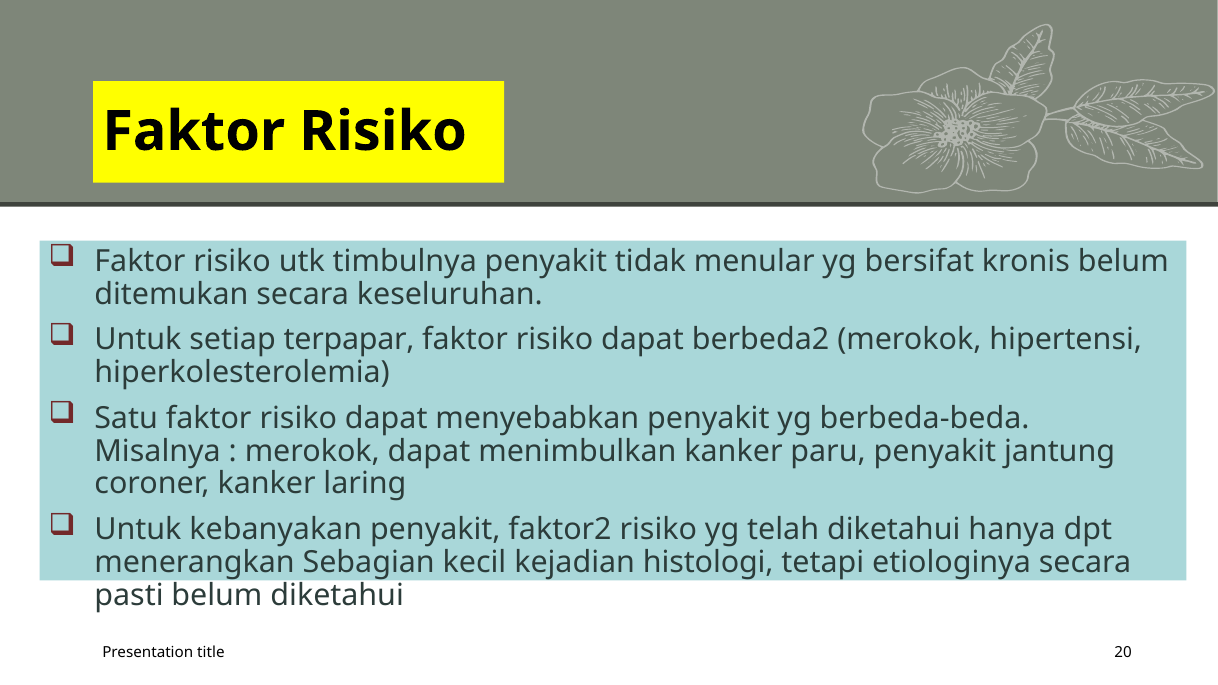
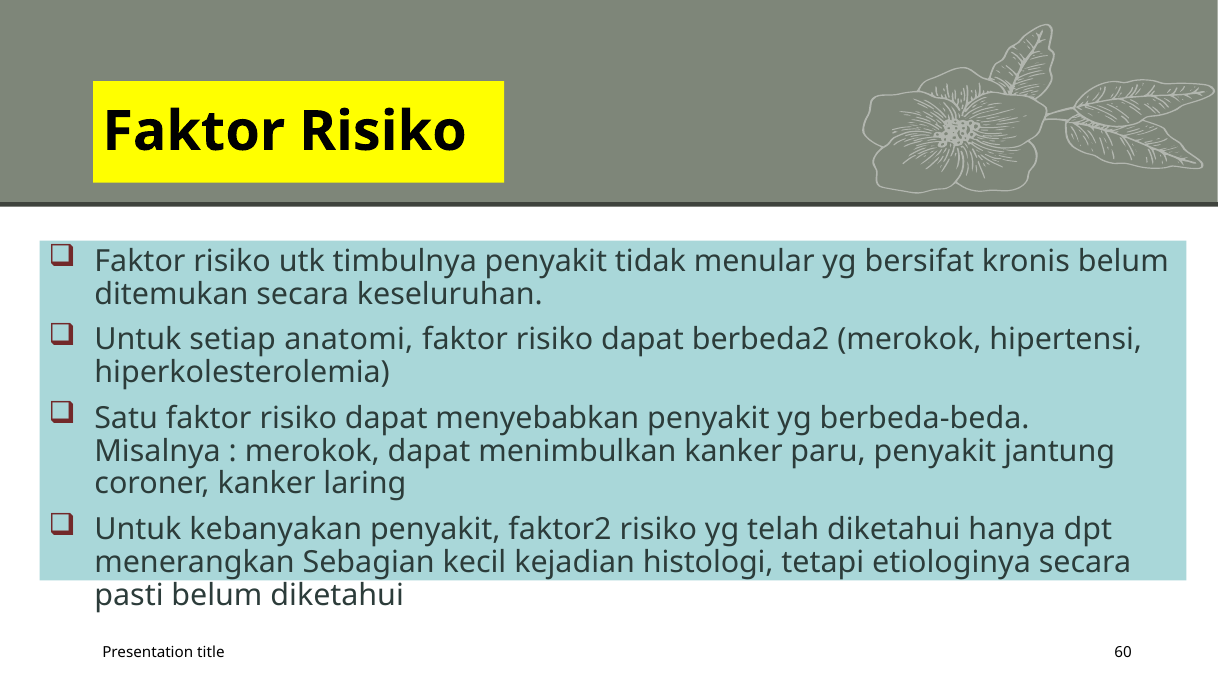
terpapar: terpapar -> anatomi (349, 340)
20: 20 -> 60 (1123, 653)
